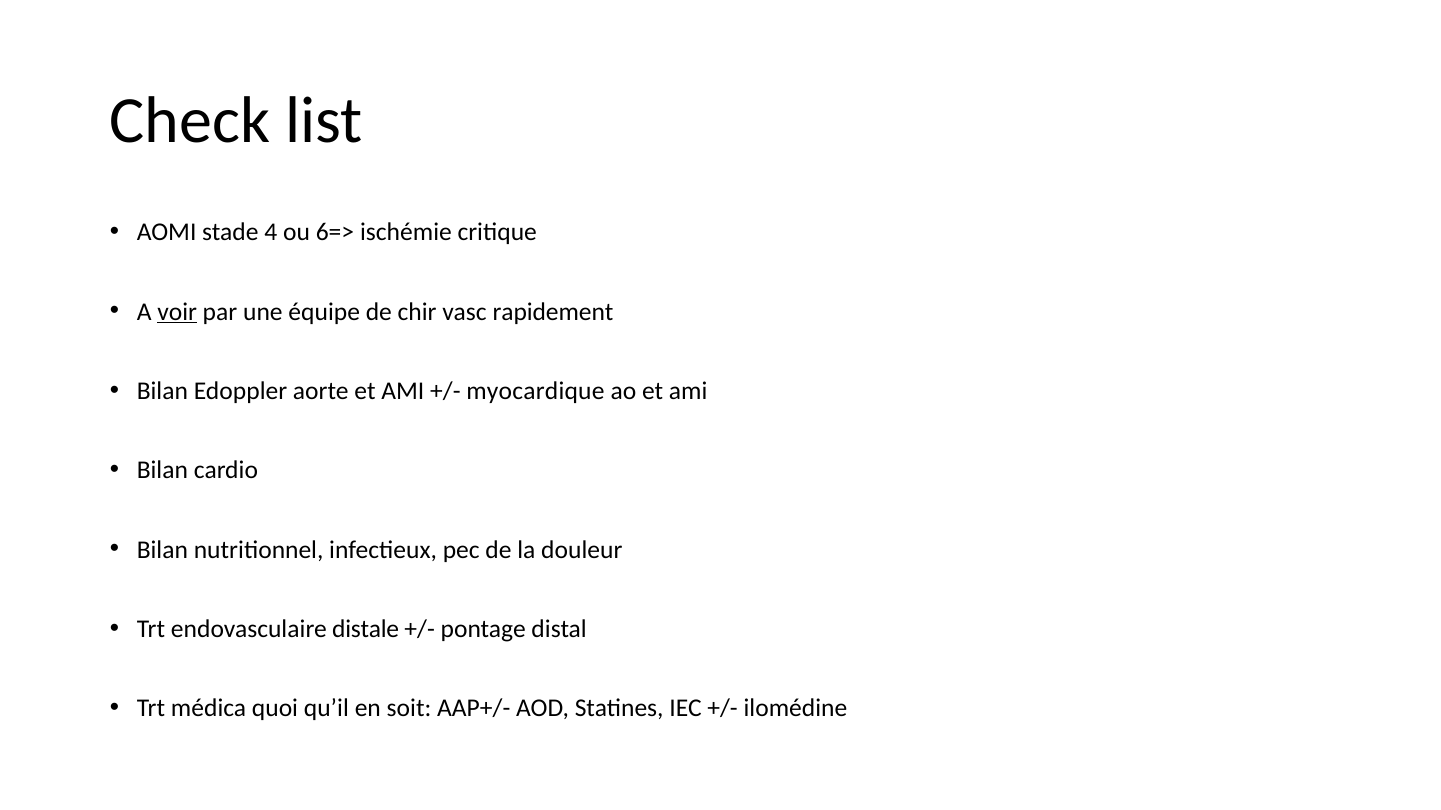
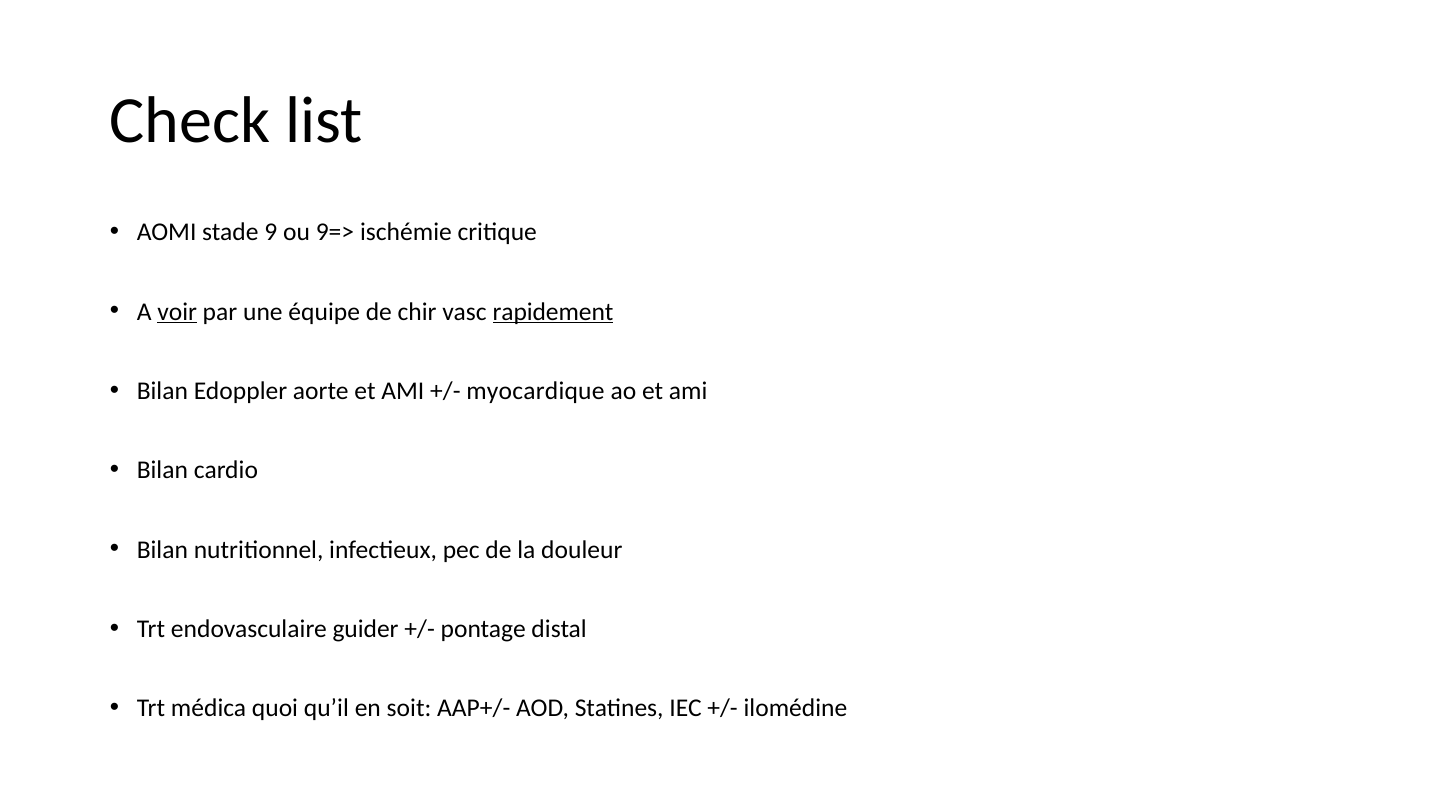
4: 4 -> 9 (271, 233)
6=>: 6=> -> 9=> (335, 233)
rapidement underline: none -> present (553, 312)
distale: distale -> guider (366, 629)
